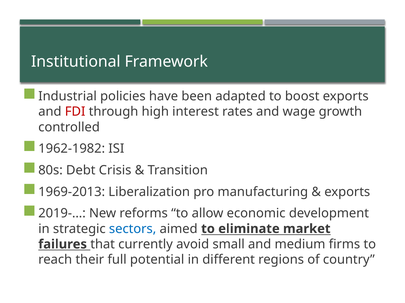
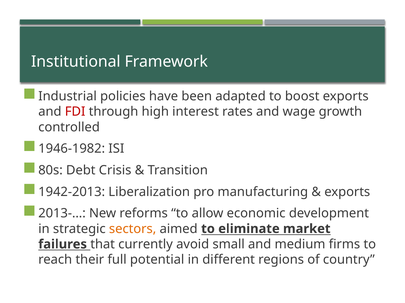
1962-1982: 1962-1982 -> 1946-1982 (72, 149)
1969-2013: 1969-2013 -> 1942-2013 (72, 192)
2019-…: 2019-… -> 2013-… (62, 214)
sectors colour: blue -> orange (133, 229)
